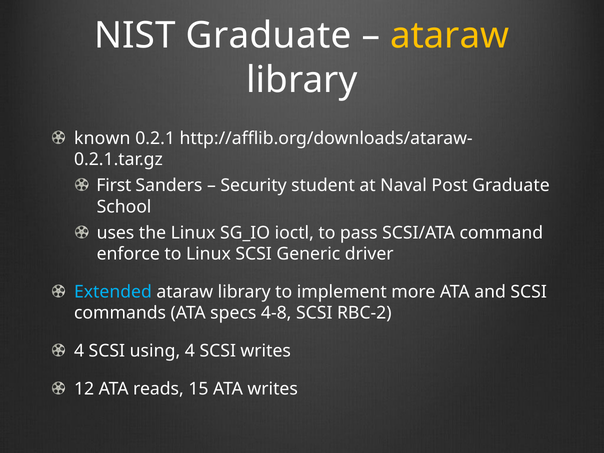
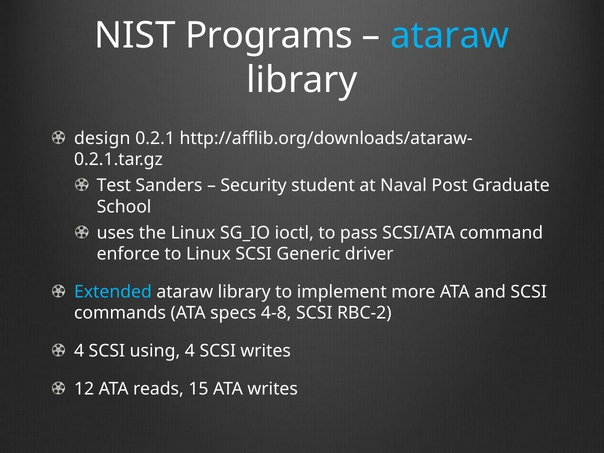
NIST Graduate: Graduate -> Programs (269, 36)
ataraw colour: yellow -> light blue (450, 36)
known: known -> design (102, 138)
First: First -> Test (114, 186)
